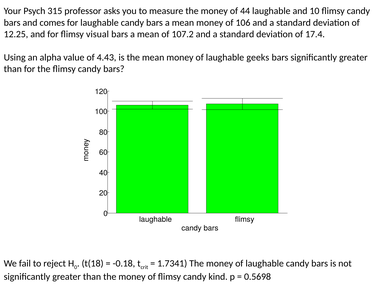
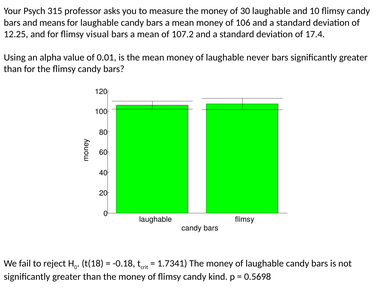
44: 44 -> 30 (245, 11)
comes: comes -> means (52, 23)
4.43: 4.43 -> 0.01 (107, 58)
geeks: geeks -> never (258, 58)
